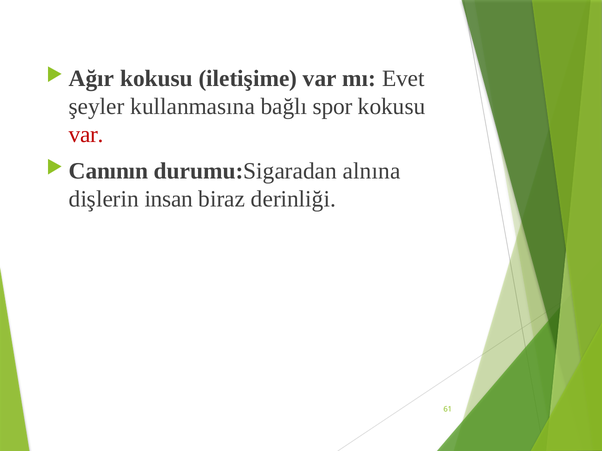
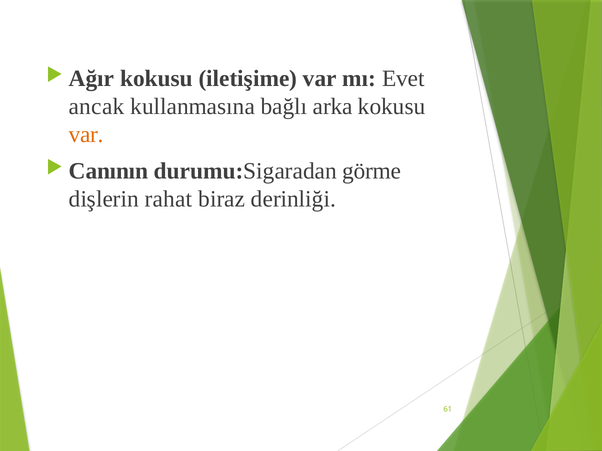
şeyler: şeyler -> ancak (97, 107)
spor: spor -> arka (333, 107)
var colour: red -> orange (86, 135)
alnına: alnına -> görme (372, 171)
insan: insan -> rahat (169, 199)
